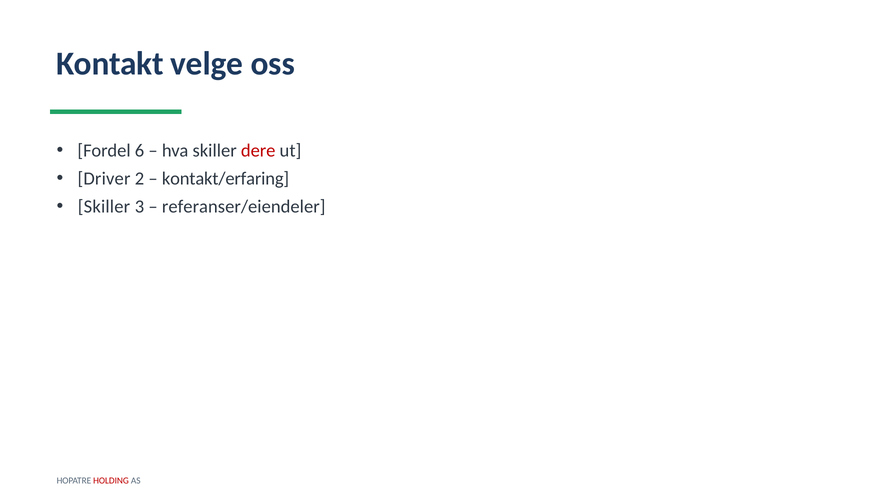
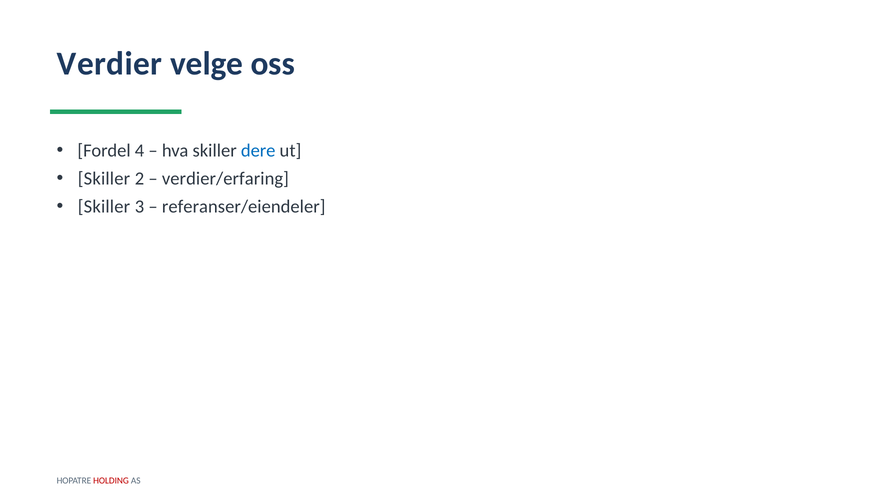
Kontakt: Kontakt -> Verdier (109, 64)
6: 6 -> 4 (140, 151)
dere colour: red -> blue (258, 151)
Driver: Driver -> Skiller (104, 179)
kontakt/erfaring: kontakt/erfaring -> verdier/erfaring (225, 179)
